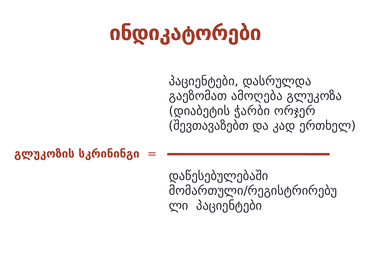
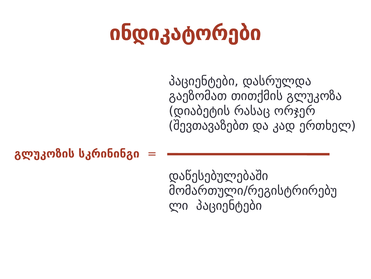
ამოღება: ამოღება -> თითქმის (257, 96)
ჭარბი: ჭარბი -> რასაც (252, 111)
